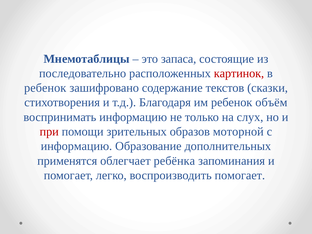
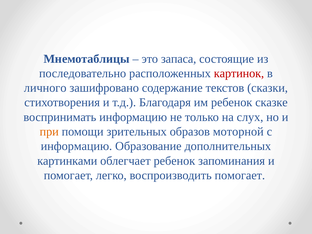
ребенок: ребенок -> личного (45, 88)
объём: объём -> сказке (271, 102)
при colour: red -> orange (49, 132)
применятся: применятся -> картинками (67, 161)
облегчает ребёнка: ребёнка -> ребенок (174, 161)
